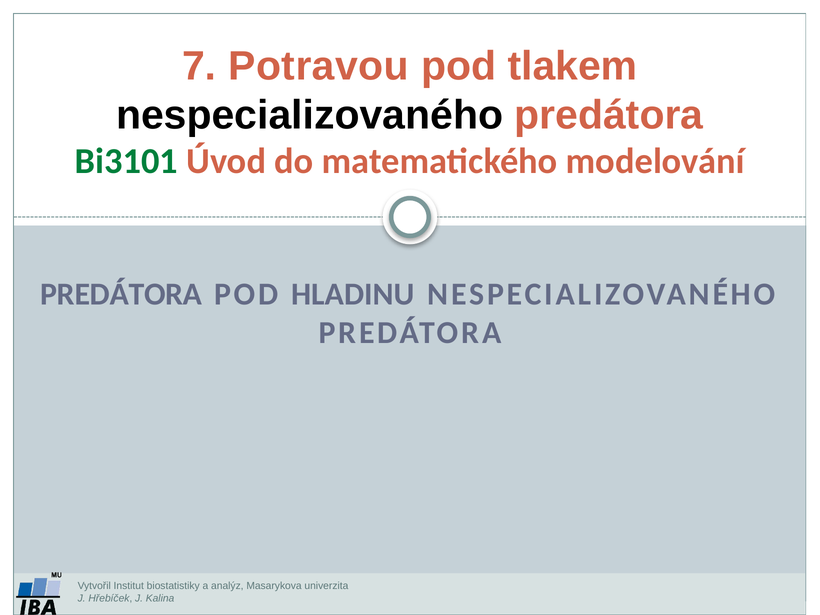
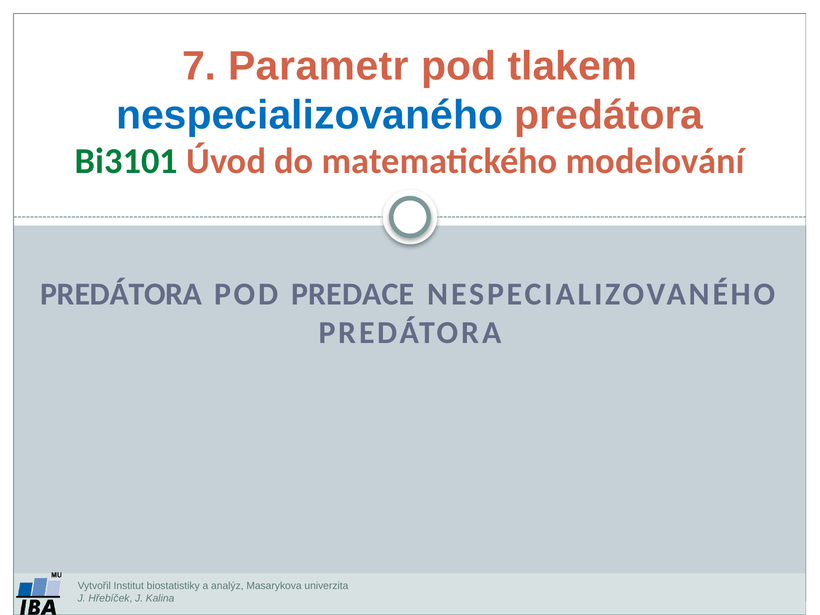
Potravou: Potravou -> Parametr (319, 66)
nespecializovaného colour: black -> blue (310, 115)
HLADINU: HLADINU -> PREDACE (353, 294)
